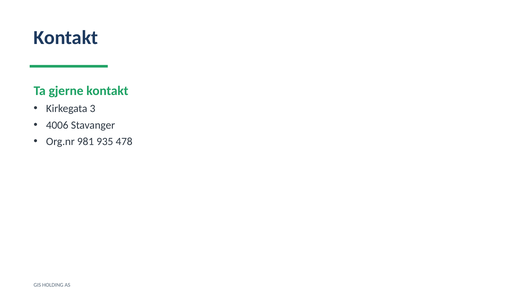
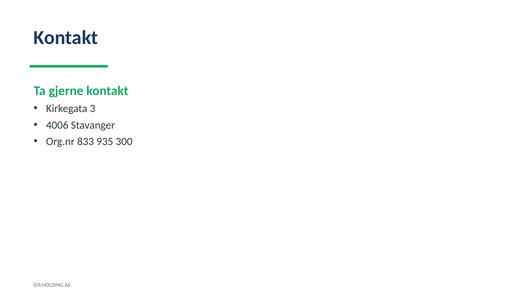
981: 981 -> 833 (86, 142)
478: 478 -> 300 (124, 142)
